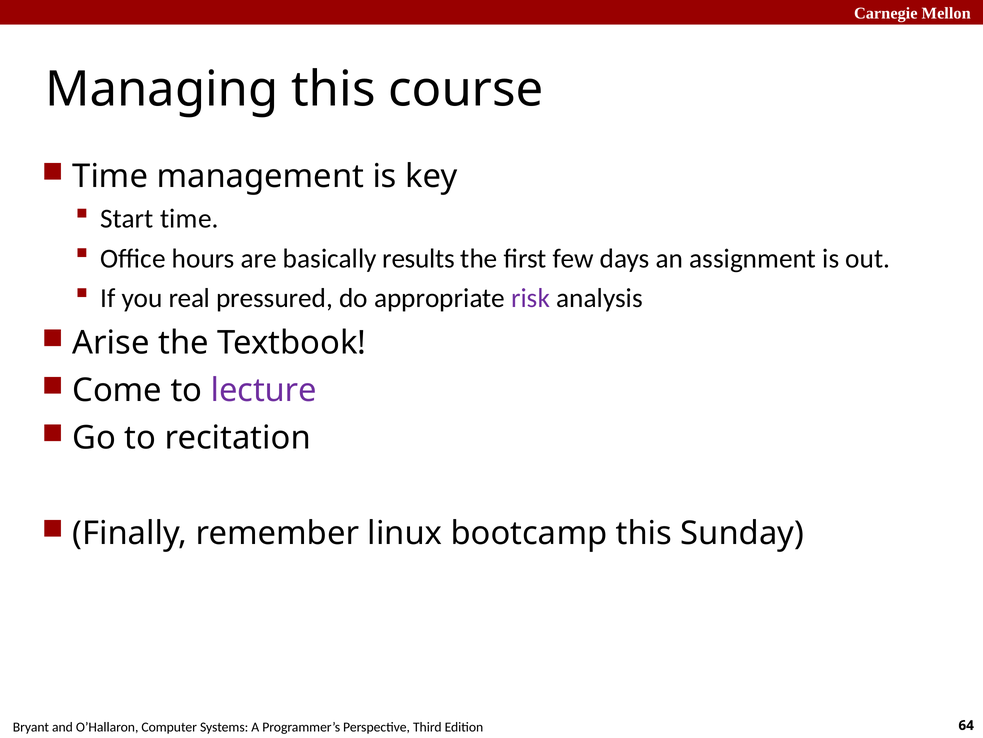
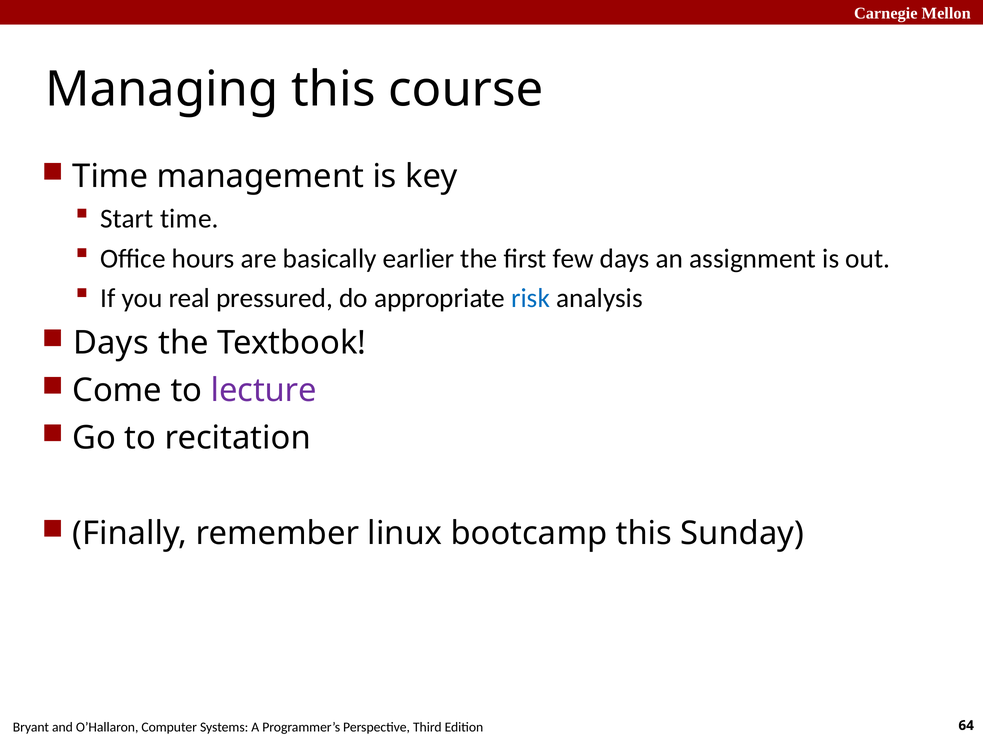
results: results -> earlier (419, 258)
risk colour: purple -> blue (530, 298)
Arise: Arise -> Days (111, 343)
